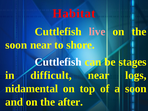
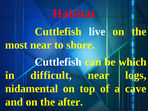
live colour: pink -> white (97, 32)
soon: soon -> most (16, 45)
stages: stages -> which (133, 62)
a soon: soon -> cave (136, 89)
